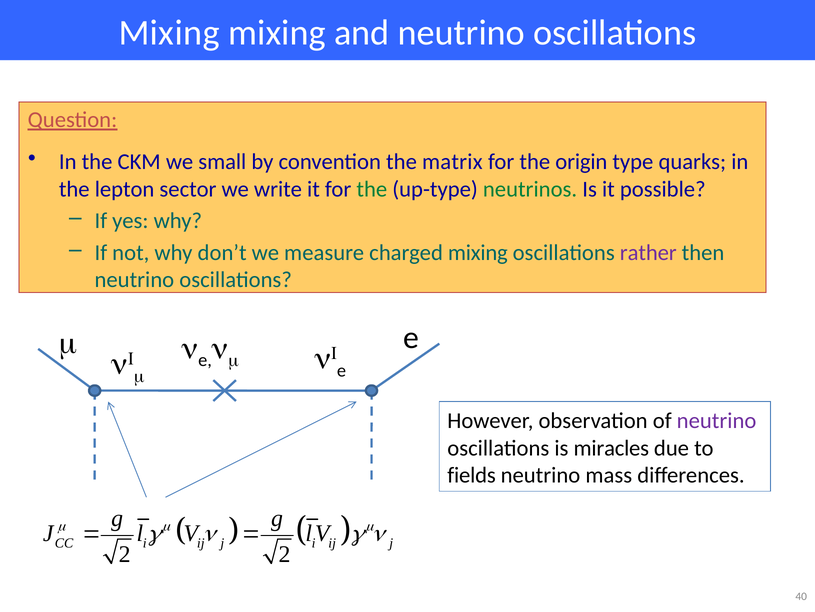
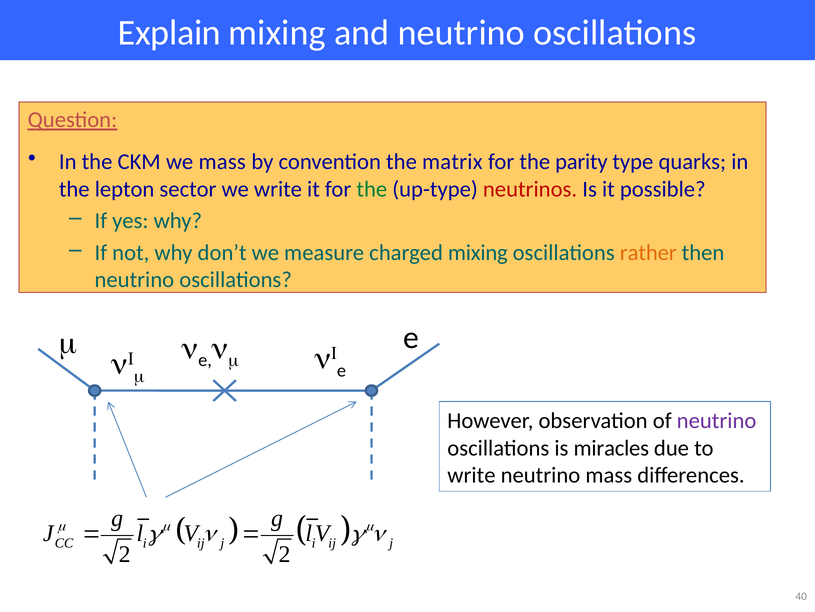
Mixing: Mixing -> Explain (169, 33)
we small: small -> mass (222, 162)
origin: origin -> parity (581, 162)
neutrinos colour: green -> red (530, 189)
rather colour: purple -> orange (648, 252)
fields: fields -> write (471, 475)
